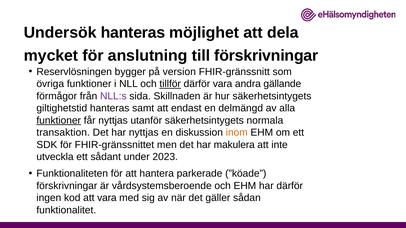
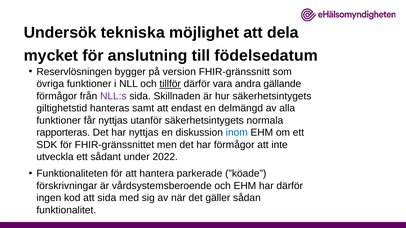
Undersök hanteras: hanteras -> tekniska (133, 33)
till förskrivningar: förskrivningar -> födelsedatum (266, 56)
funktioner underline: present -> none (59, 121)
transaktion: transaktion -> rapporteras (63, 133)
inom colour: orange -> blue (237, 133)
har makulera: makulera -> förmågor (234, 145)
2023: 2023 -> 2022 (165, 157)
att vara: vara -> sida (107, 198)
